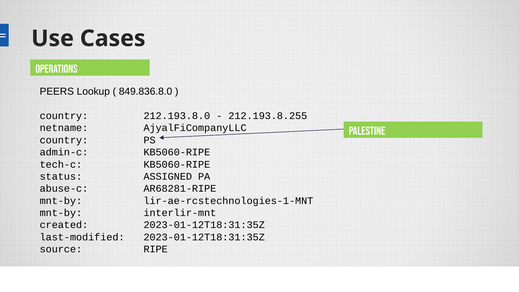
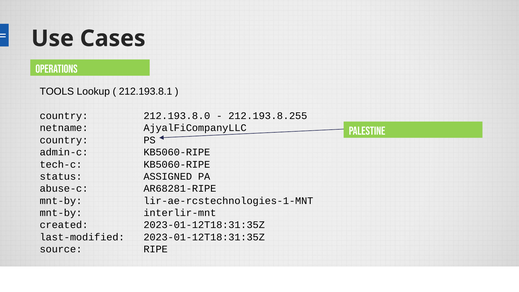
PEERS: PEERS -> TOOLS (57, 92)
849.836.8.0: 849.836.8.0 -> 212.193.8.1 (146, 92)
